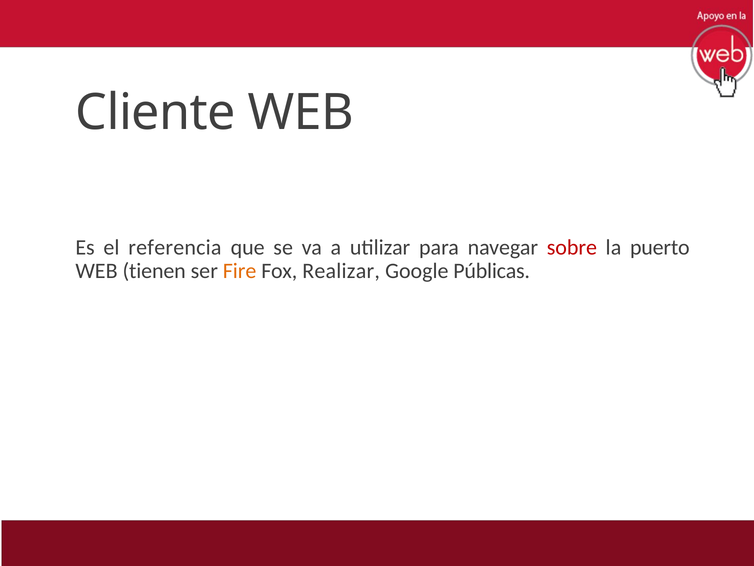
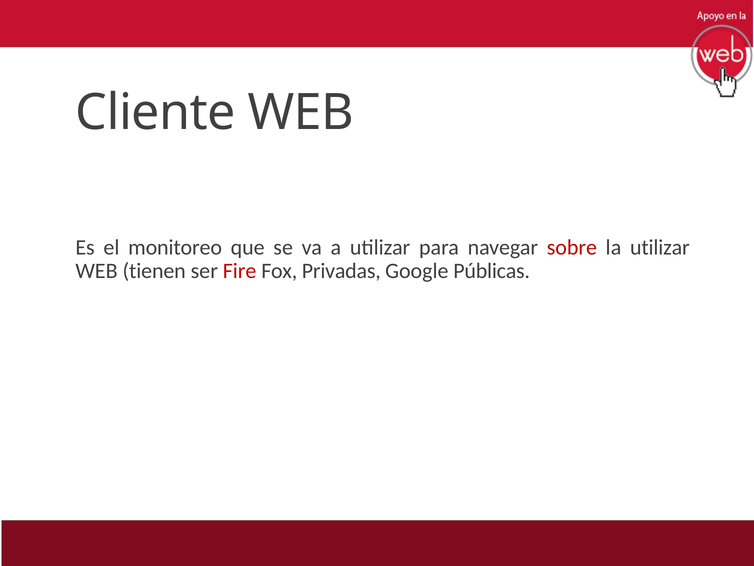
referencia: referencia -> monitoreo (175, 247)
la puerto: puerto -> utilizar (660, 247)
Fire colour: orange -> red (240, 271)
Realizar: Realizar -> Privadas (341, 271)
